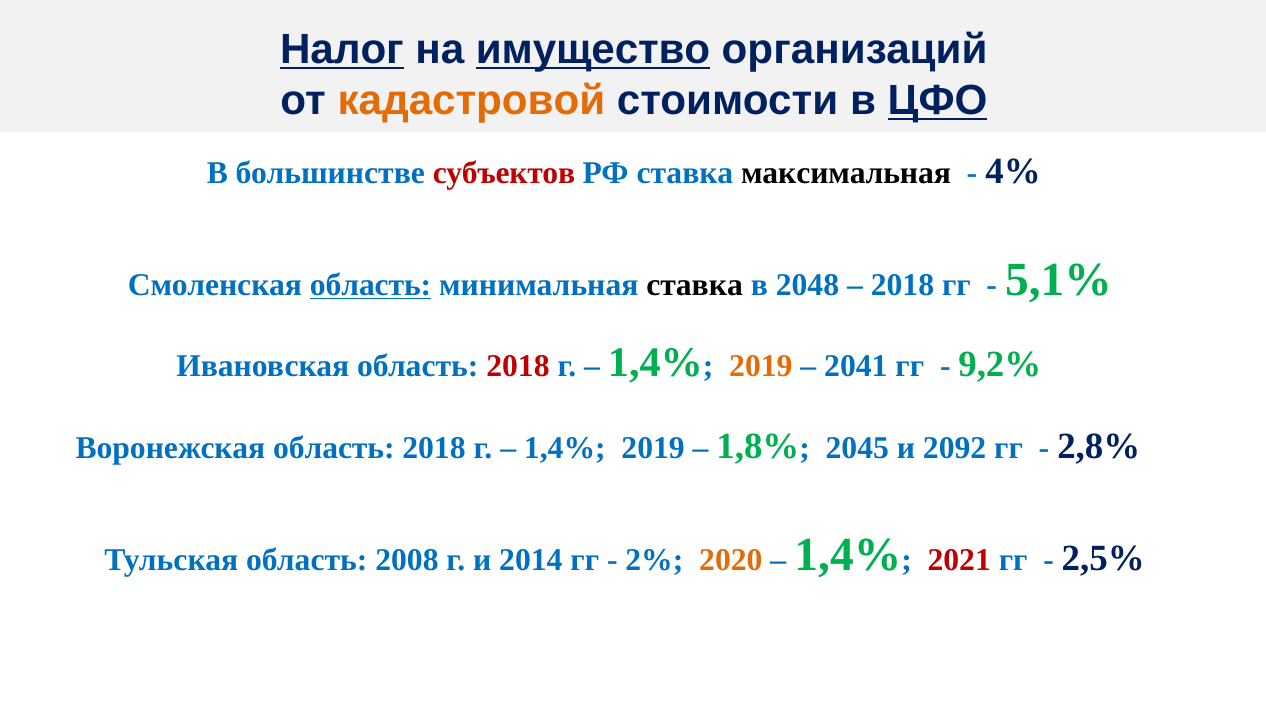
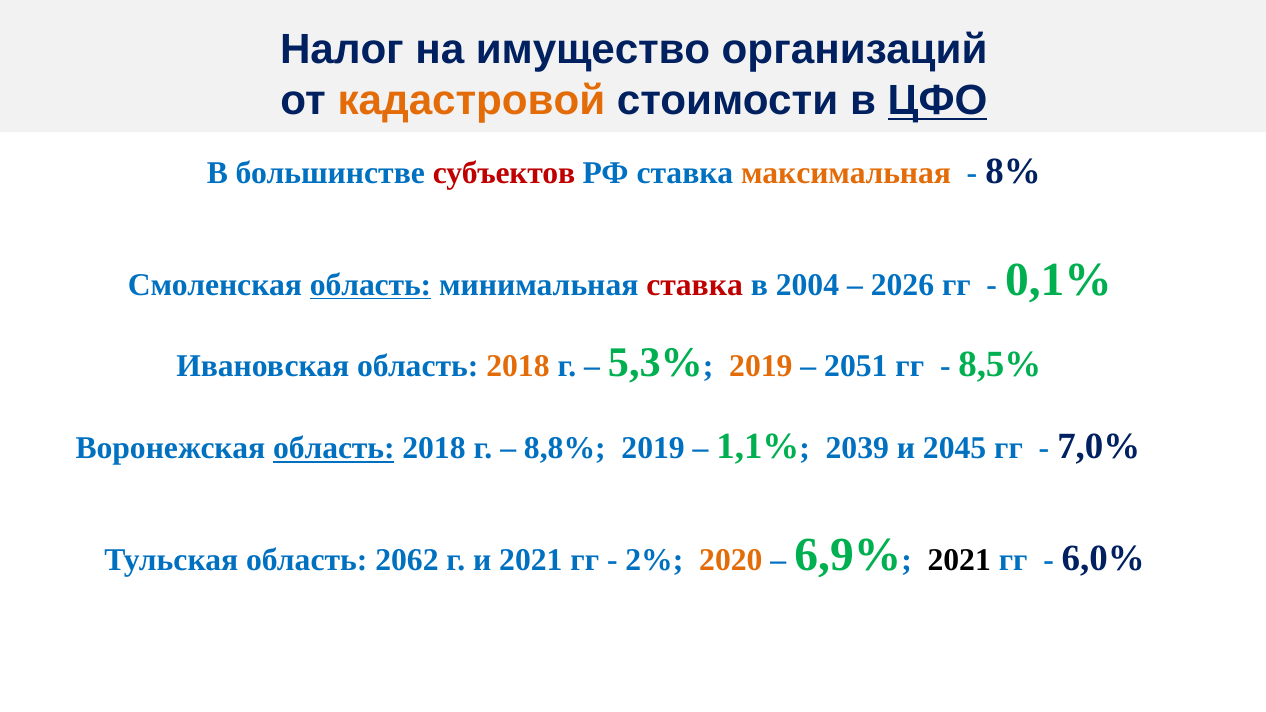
Налог underline: present -> none (342, 50)
имущество underline: present -> none (593, 50)
максимальная colour: black -> orange (846, 173)
4%: 4% -> 8% (1013, 171)
ставка colour: black -> red (695, 285)
2048: 2048 -> 2004 (807, 285)
2018: 2018 -> 2026 (902, 285)
5,1%: 5,1% -> 0,1% (1058, 280)
2018 colour: red -> orange (518, 366)
1,4%: 1,4% -> 5,3% (655, 363)
2041: 2041 -> 2051 (856, 366)
9,2%: 9,2% -> 8,5% (1000, 365)
область underline: none -> present (334, 448)
1,4%: 1,4% -> 8,8% (565, 448)
1,8%: 1,8% -> 1,1% (758, 447)
2045: 2045 -> 2039 (857, 448)
2092: 2092 -> 2045 (955, 448)
2,8%: 2,8% -> 7,0% (1099, 447)
2008: 2008 -> 2062 (407, 561)
и 2014: 2014 -> 2021 (531, 561)
1,4%: 1,4% -> 6,9% (848, 555)
2021 colour: red -> black (959, 561)
2,5%: 2,5% -> 6,0% (1103, 559)
